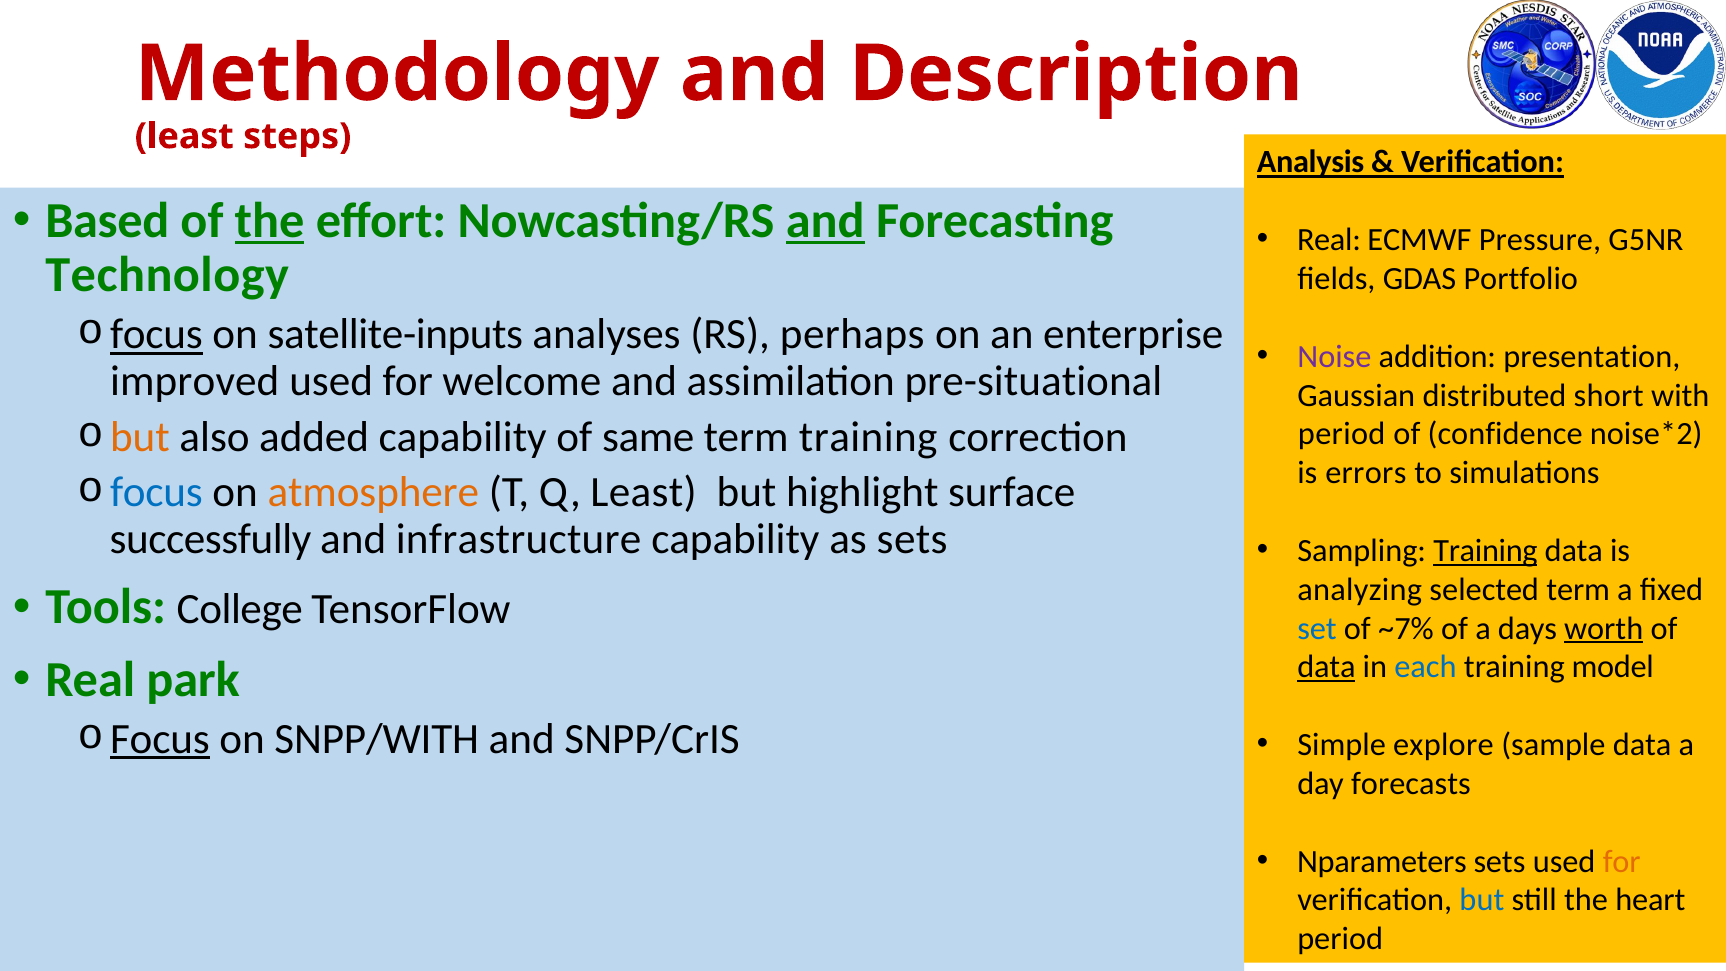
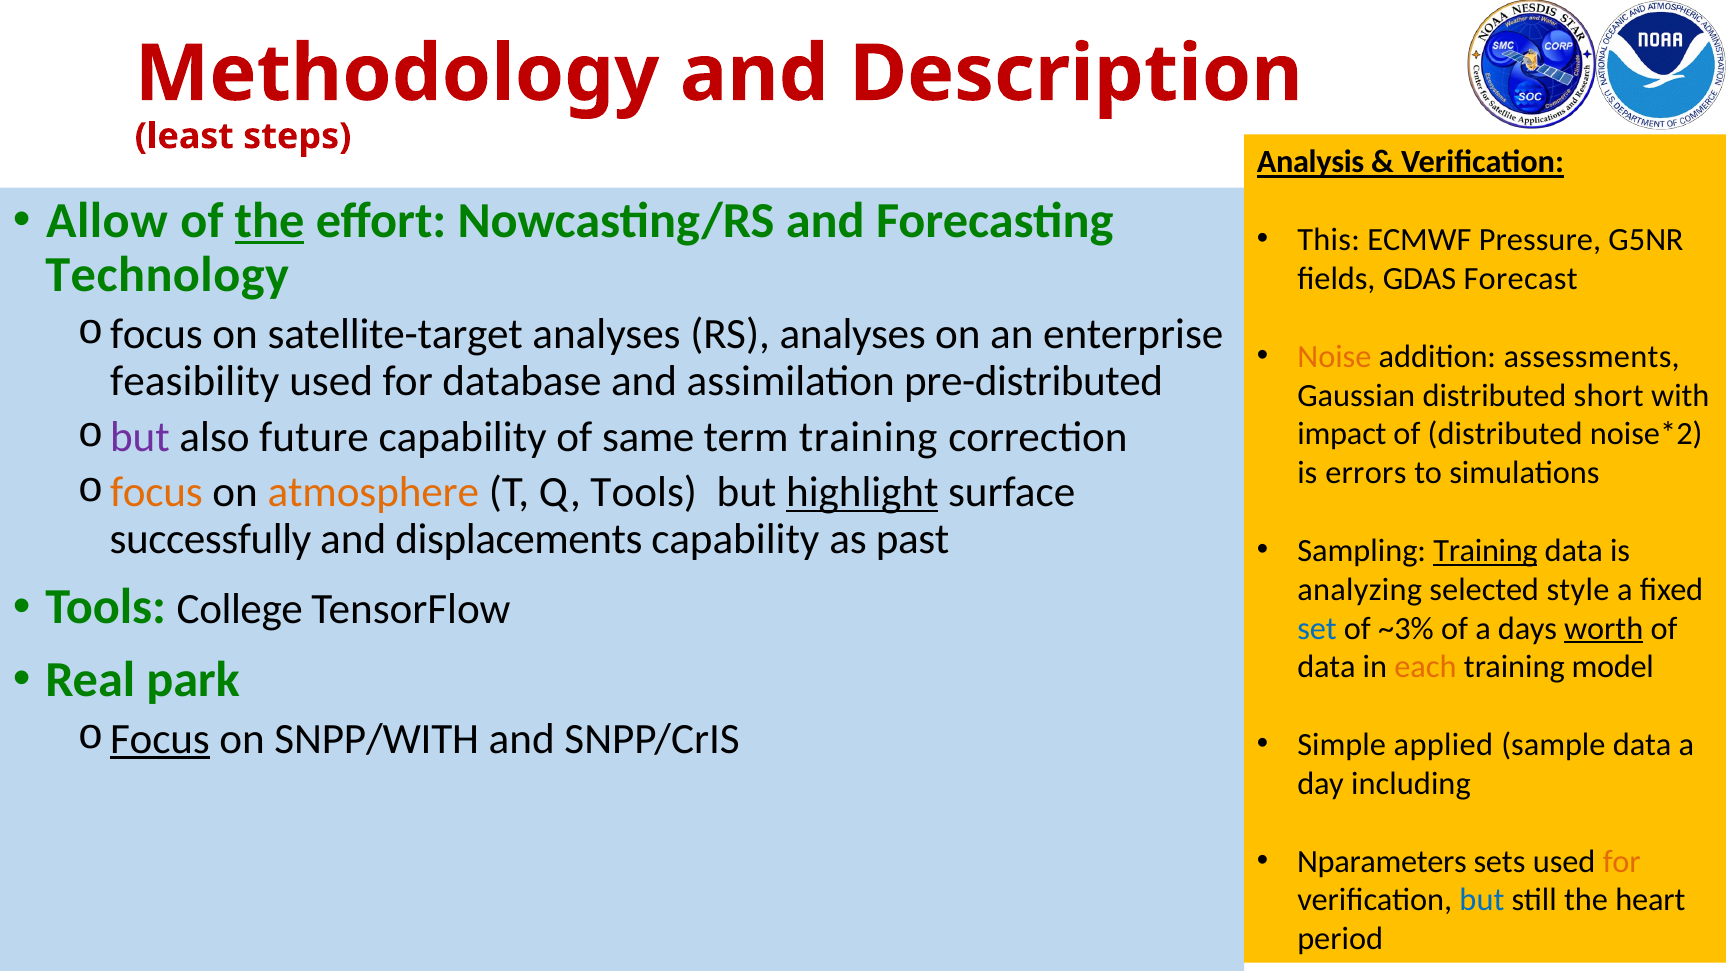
Based: Based -> Allow (107, 221)
and underline: present -> none (825, 221)
Real: Real -> This (1329, 240)
Portfolio: Portfolio -> Forecast (1521, 279)
focus underline: present -> none (156, 335)
satellite-inputs: satellite-inputs -> satellite-target (395, 335)
RS perhaps: perhaps -> analyses (853, 335)
Noise colour: purple -> orange (1334, 356)
presentation: presentation -> assessments (1592, 356)
improved: improved -> feasibility (195, 381)
welcome: welcome -> database (522, 381)
pre-situational: pre-situational -> pre-distributed (1034, 381)
but colour: orange -> purple (140, 437)
added: added -> future (314, 437)
period: period -> impact (1342, 434)
of confidence: confidence -> distributed (1505, 434)
focus colour: blue -> orange (156, 492)
Q Least: Least -> Tools (644, 492)
highlight underline: none -> present (862, 492)
infrastructure: infrastructure -> displacements (519, 539)
as sets: sets -> past (913, 539)
selected term: term -> style (1578, 589)
~7%: ~7% -> ~3% (1406, 628)
data underline: present -> none (1327, 667)
each colour: blue -> orange (1426, 667)
explore: explore -> applied (1443, 745)
forecasts: forecasts -> including (1411, 784)
